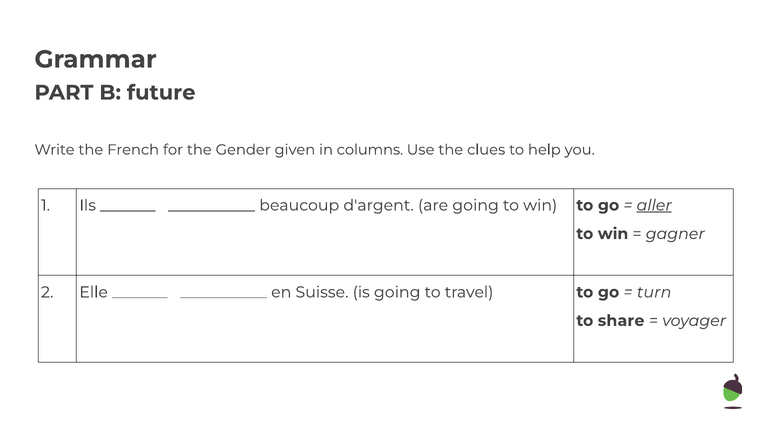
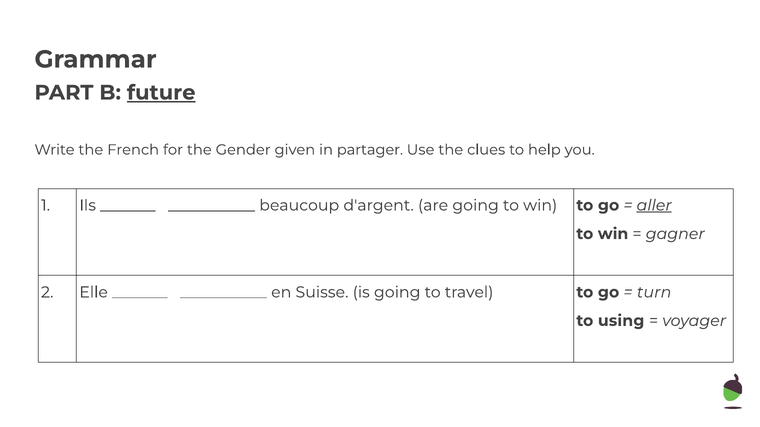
future underline: none -> present (161, 93)
columns: columns -> partager (370, 150)
share: share -> using (621, 321)
